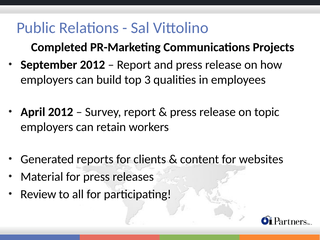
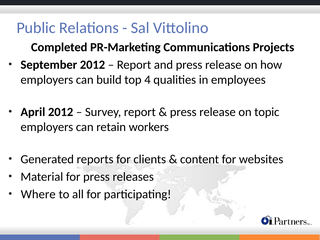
3: 3 -> 4 (147, 80)
Review: Review -> Where (38, 194)
